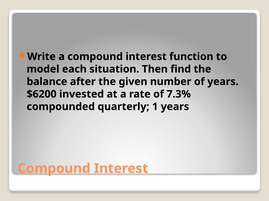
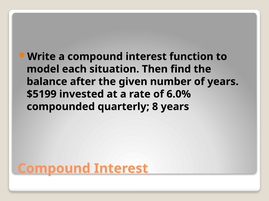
$6200: $6200 -> $5199 (42, 94)
7.3%: 7.3% -> 6.0% (179, 94)
1: 1 -> 8 (155, 107)
